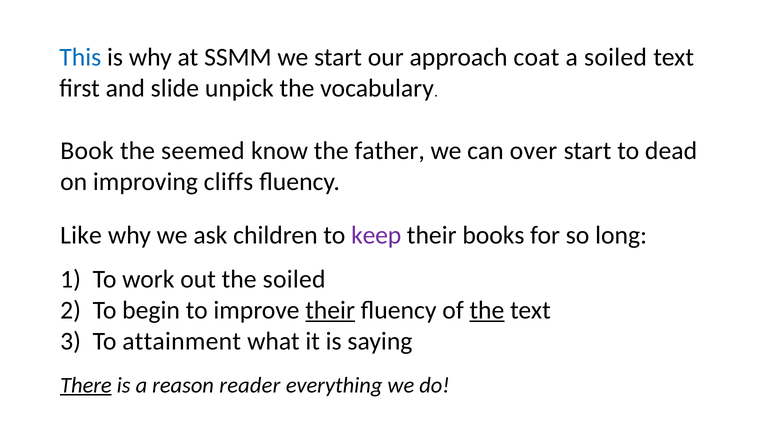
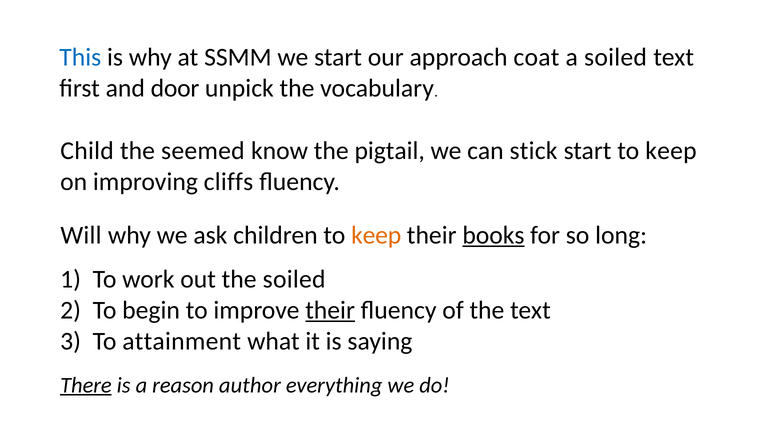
slide: slide -> door (175, 88)
Book: Book -> Child (87, 151)
father: father -> pigtail (390, 151)
over: over -> stick (534, 151)
start to dead: dead -> keep (671, 151)
Like: Like -> Will (81, 235)
keep colour: purple -> orange (376, 235)
books underline: none -> present (493, 235)
the underline: present -> none (487, 310)
reader: reader -> author (250, 385)
